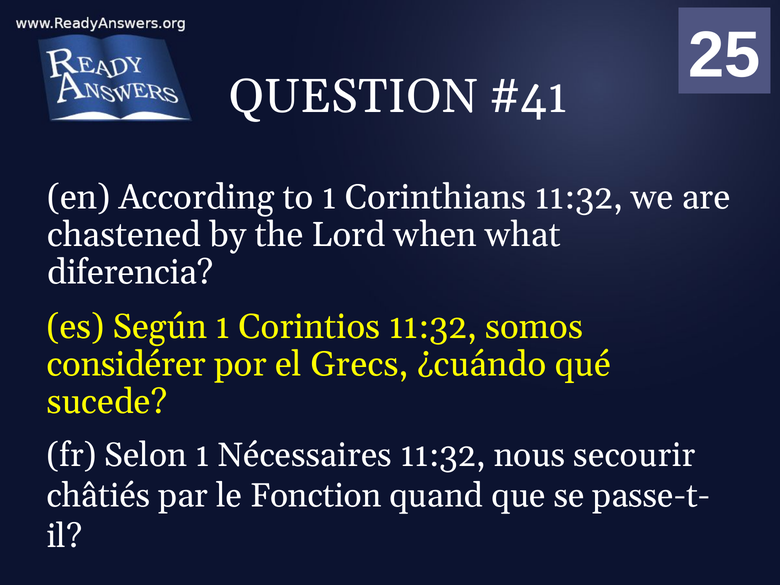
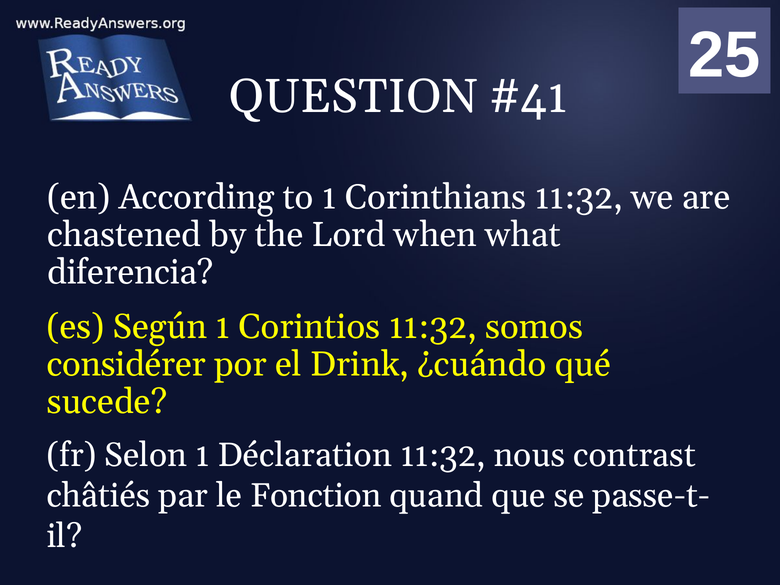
Grecs: Grecs -> Drink (360, 364)
Nécessaires: Nécessaires -> Déclaration (305, 455)
secourir: secourir -> contrast (634, 455)
